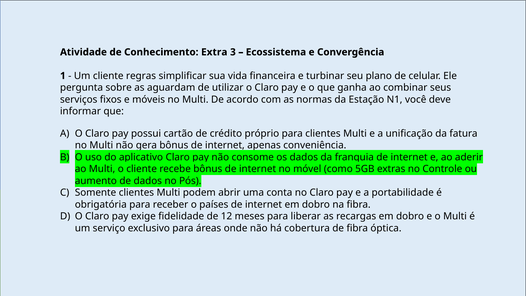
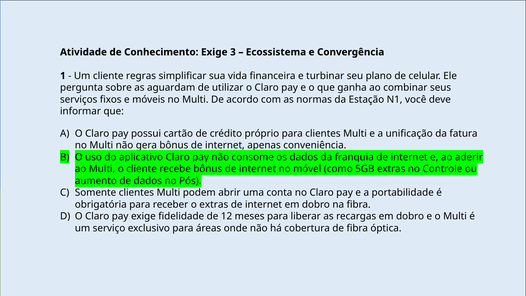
Conhecimento Extra: Extra -> Exige (214, 52)
o países: países -> extras (214, 204)
